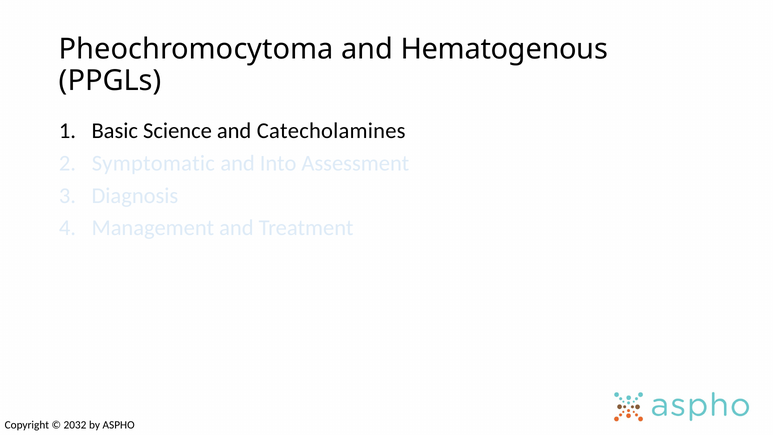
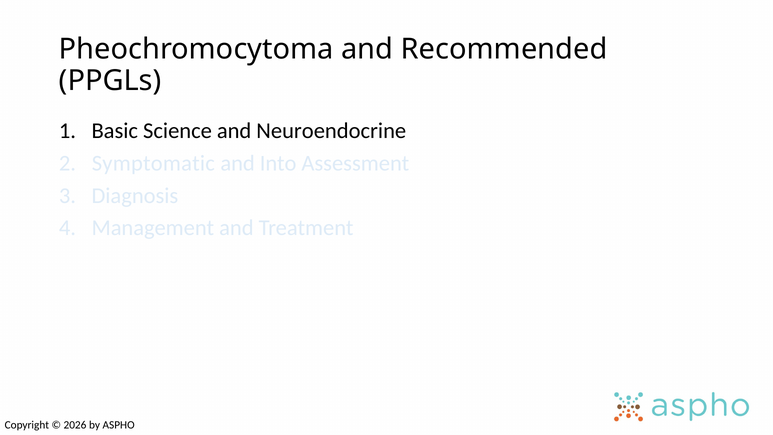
Hematogenous: Hematogenous -> Recommended (504, 49)
Catecholamines: Catecholamines -> Neuroendocrine (331, 131)
2032: 2032 -> 2026 (75, 425)
